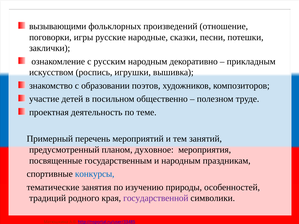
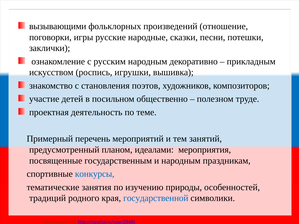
образовании: образовании -> становления (105, 86)
духовное: духовное -> идеалами (154, 150)
государственной colour: purple -> blue (156, 198)
